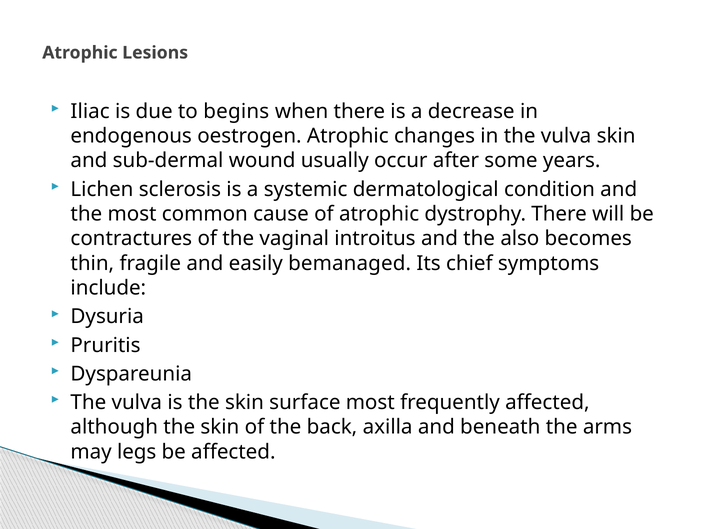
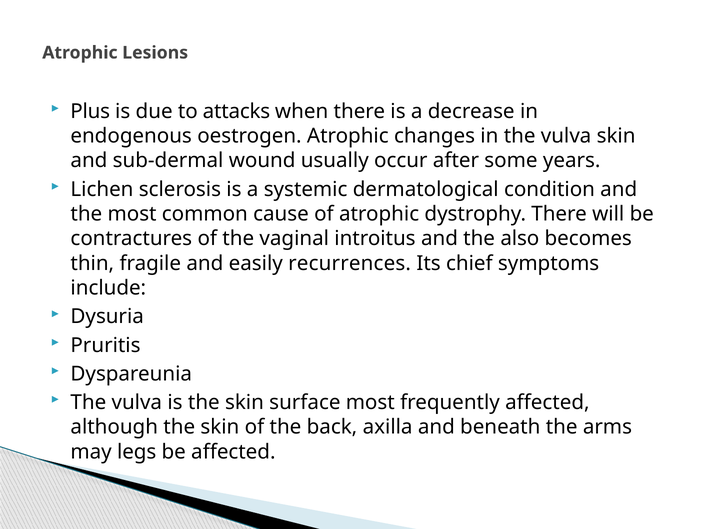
Iliac: Iliac -> Plus (90, 111)
begins: begins -> attacks (236, 111)
bemanaged: bemanaged -> recurrences (350, 264)
